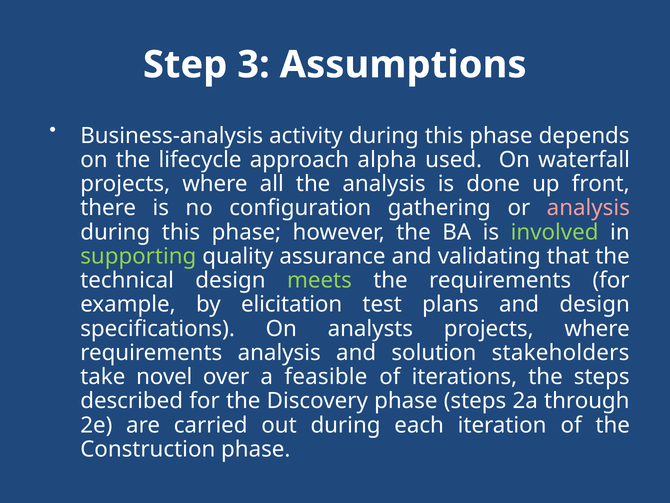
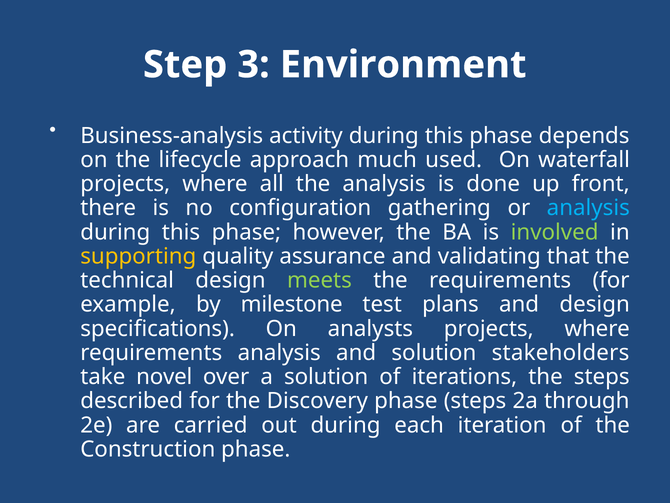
Assumptions: Assumptions -> Environment (403, 65)
alpha: alpha -> much (387, 160)
analysis colour: pink -> light blue (588, 208)
supporting colour: light green -> yellow (138, 256)
elicitation: elicitation -> milestone (292, 304)
a feasible: feasible -> solution (326, 377)
